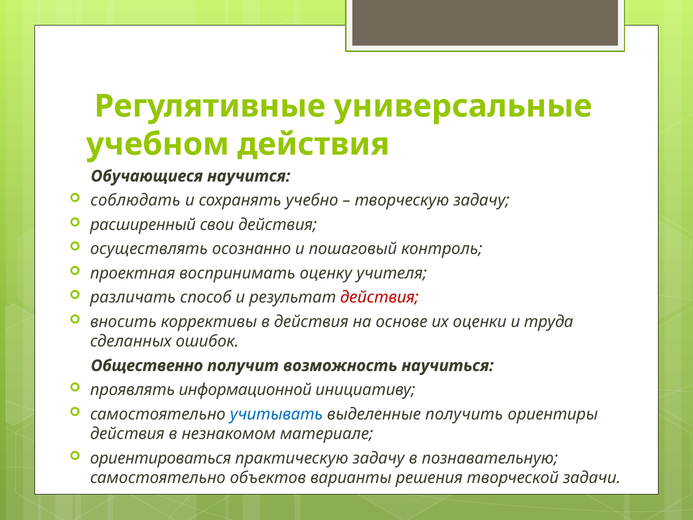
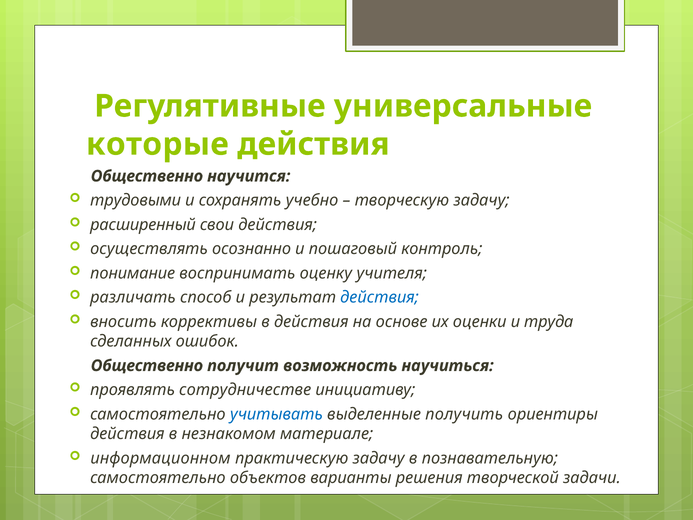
учебном: учебном -> которые (157, 144)
Обучающиеся: Обучающиеся -> Общественно (147, 176)
соблюдать: соблюдать -> трудовыми (136, 200)
проектная: проектная -> понимание (133, 273)
действия colour: red -> blue (380, 297)
информационной: информационной -> сотрудничестве (245, 390)
ориентироваться: ориентироваться -> информационном (160, 458)
